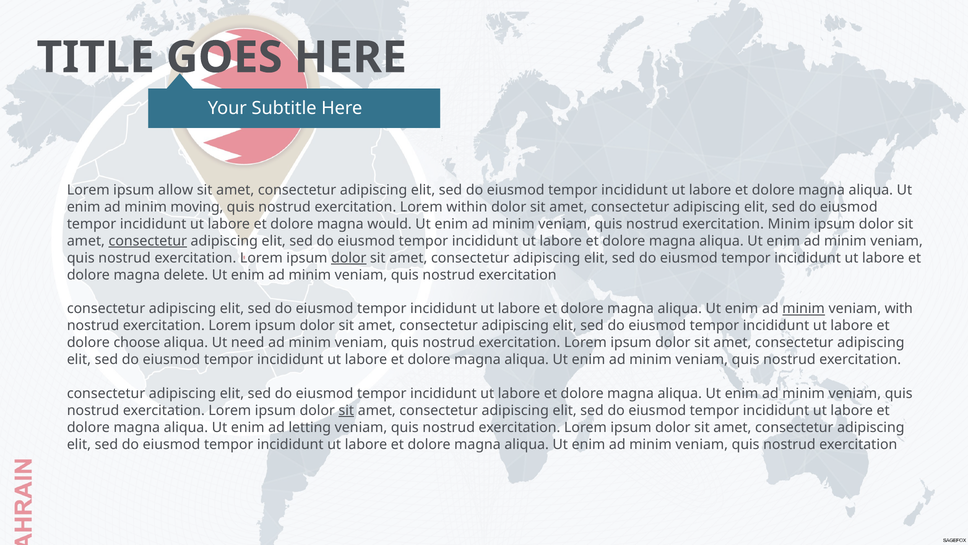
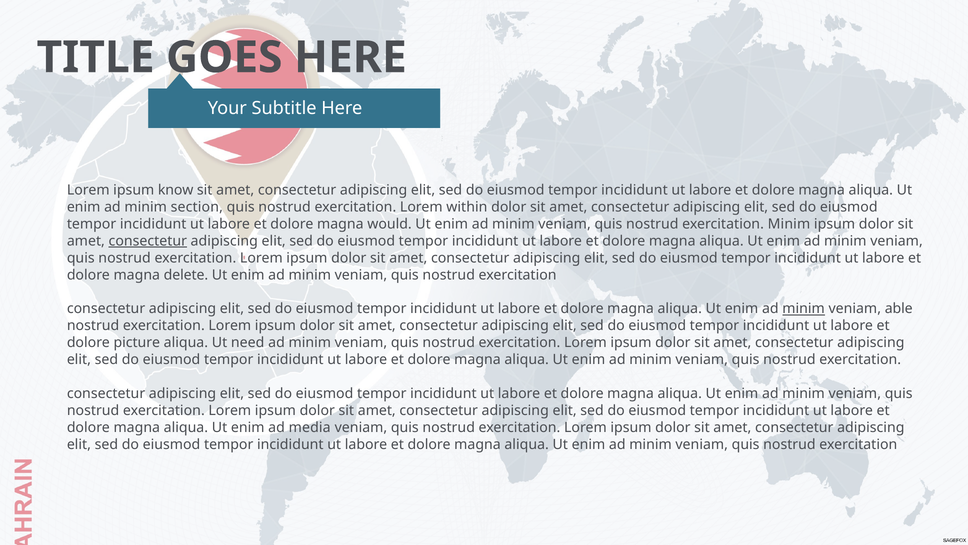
allow: allow -> know (176, 190)
moving: moving -> section (197, 207)
dolor underline: present -> none (349, 258)
with: with -> able (899, 308)
choose: choose -> picture (137, 342)
sit underline: present -> none (346, 410)
letting: letting -> media (310, 427)
